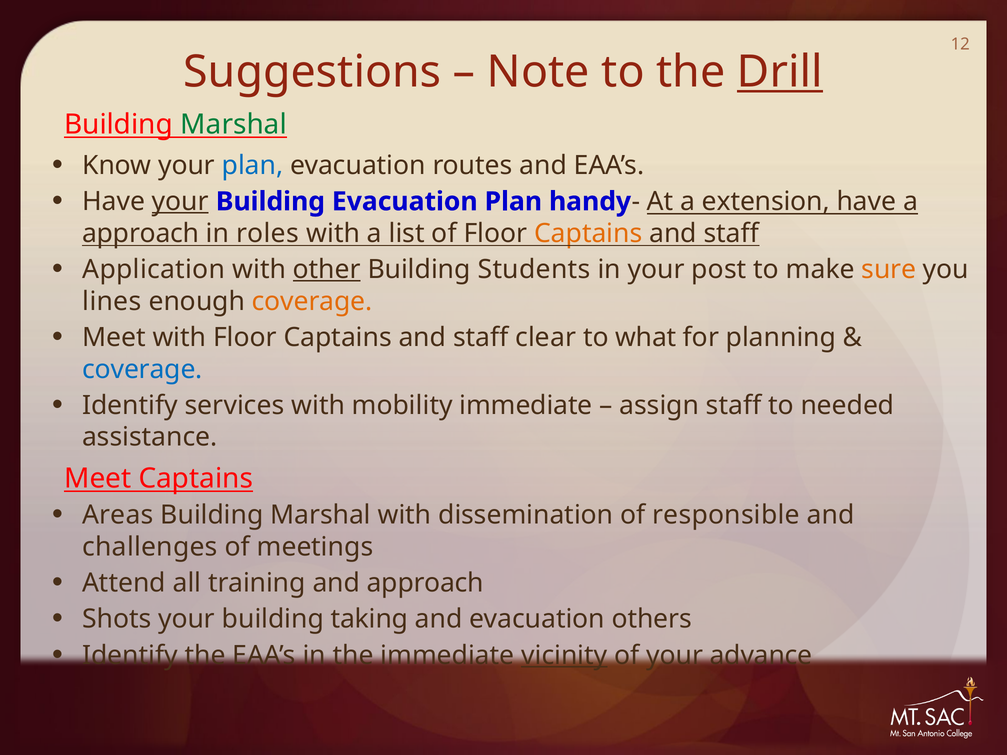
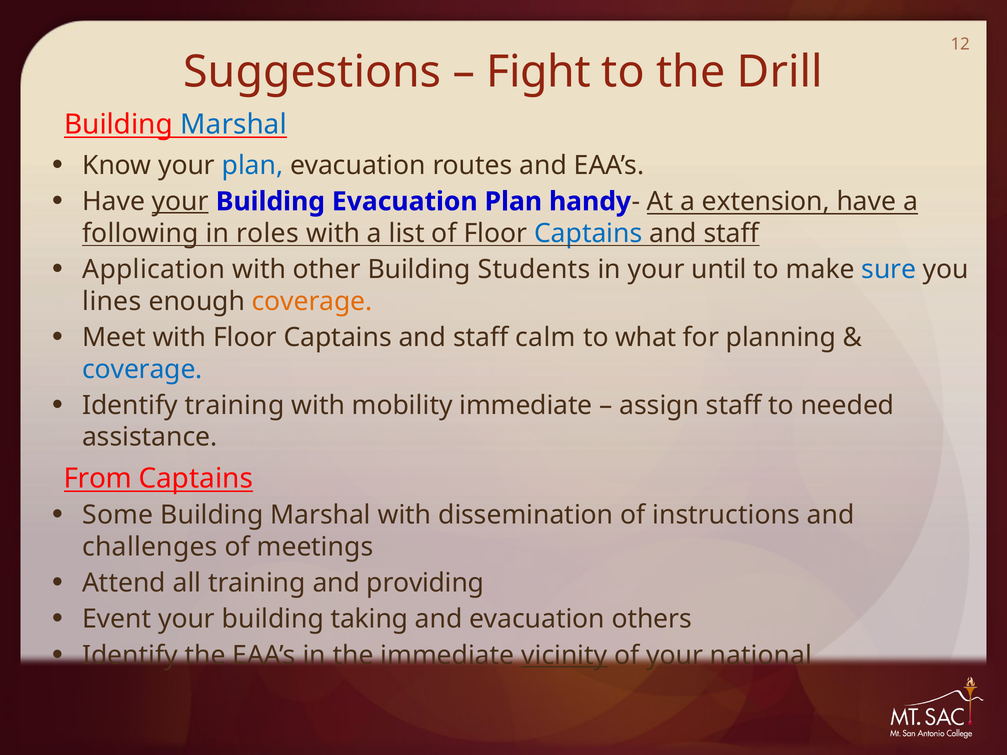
Note: Note -> Fight (539, 72)
Drill underline: present -> none (780, 72)
Marshal colour: green -> blue (234, 124)
approach: approach -> following (140, 233)
Captains colour: orange -> blue (588, 233)
other underline: present -> none (327, 270)
post: post -> until (719, 270)
sure colour: orange -> blue (889, 270)
clear: clear -> calm (546, 337)
Identify services: services -> training (235, 405)
Meet: Meet -> From (98, 479)
Areas: Areas -> Some (118, 515)
responsible: responsible -> instructions (726, 515)
and approach: approach -> providing (425, 583)
Shots: Shots -> Event (117, 619)
advance: advance -> national (761, 655)
